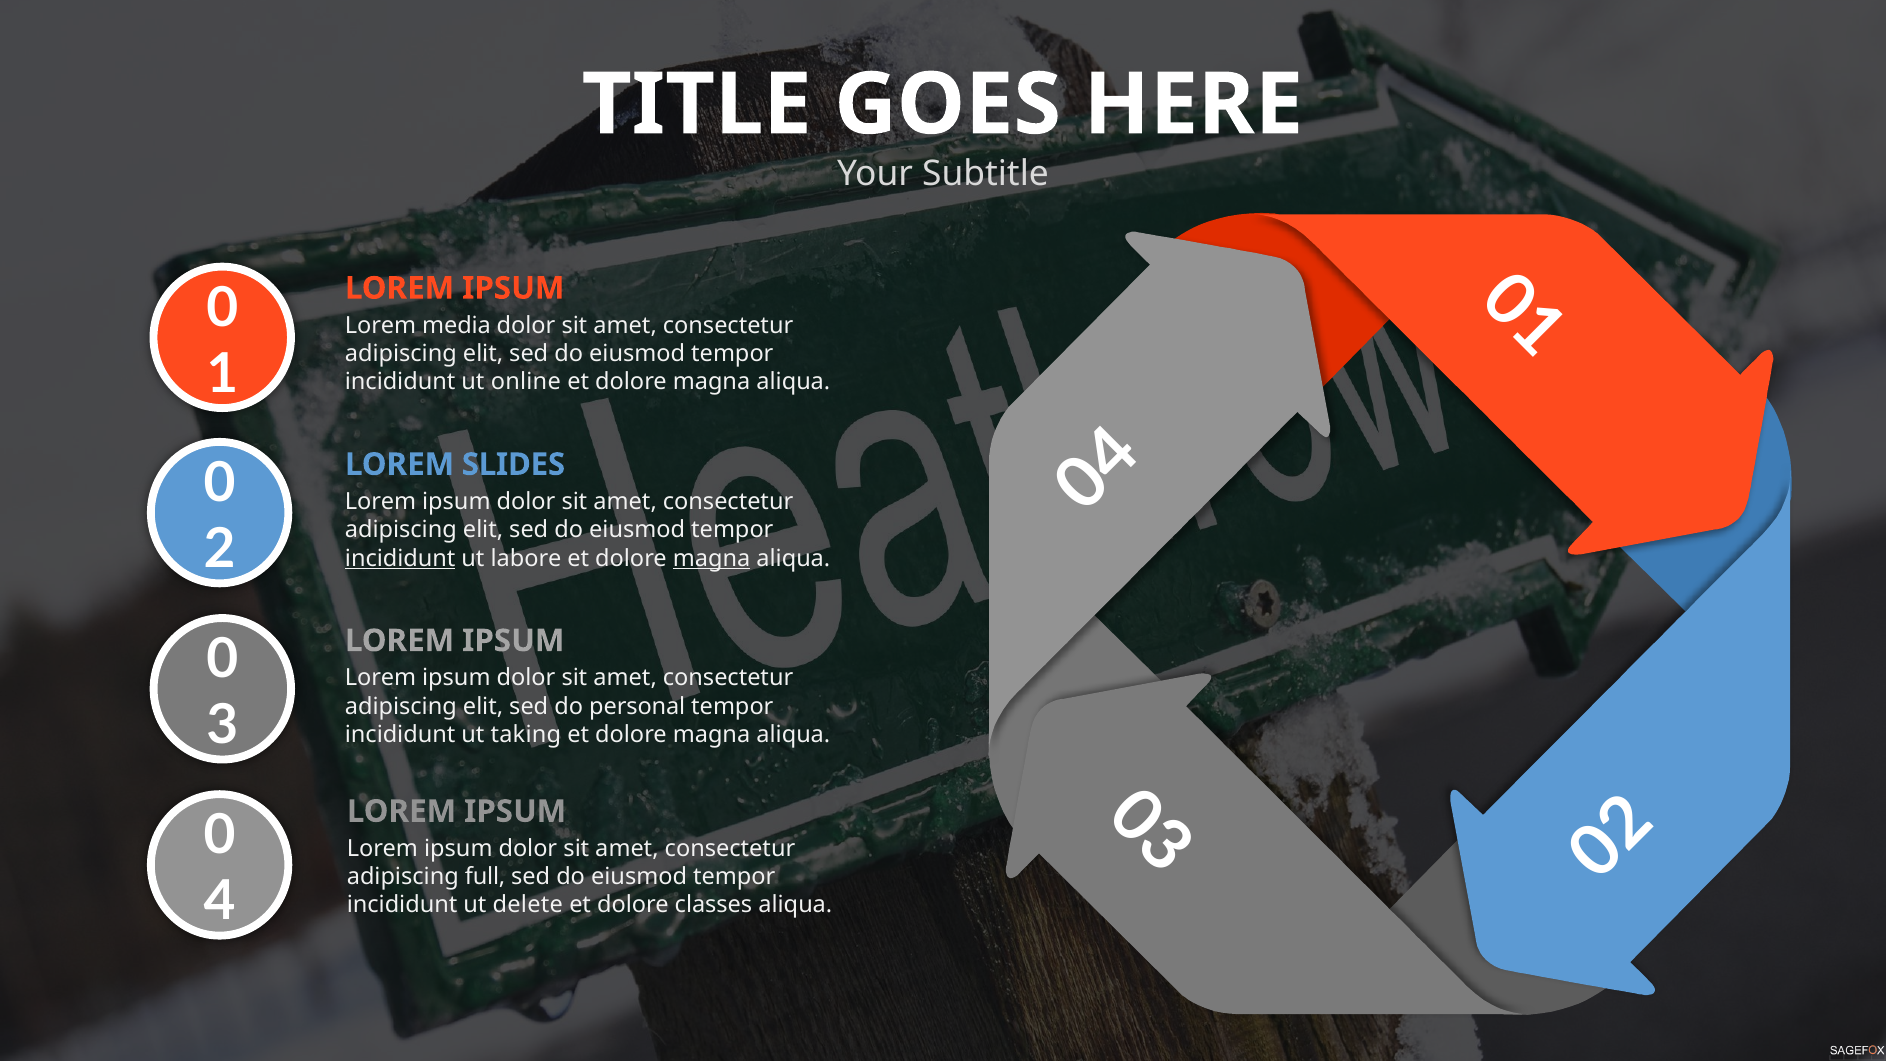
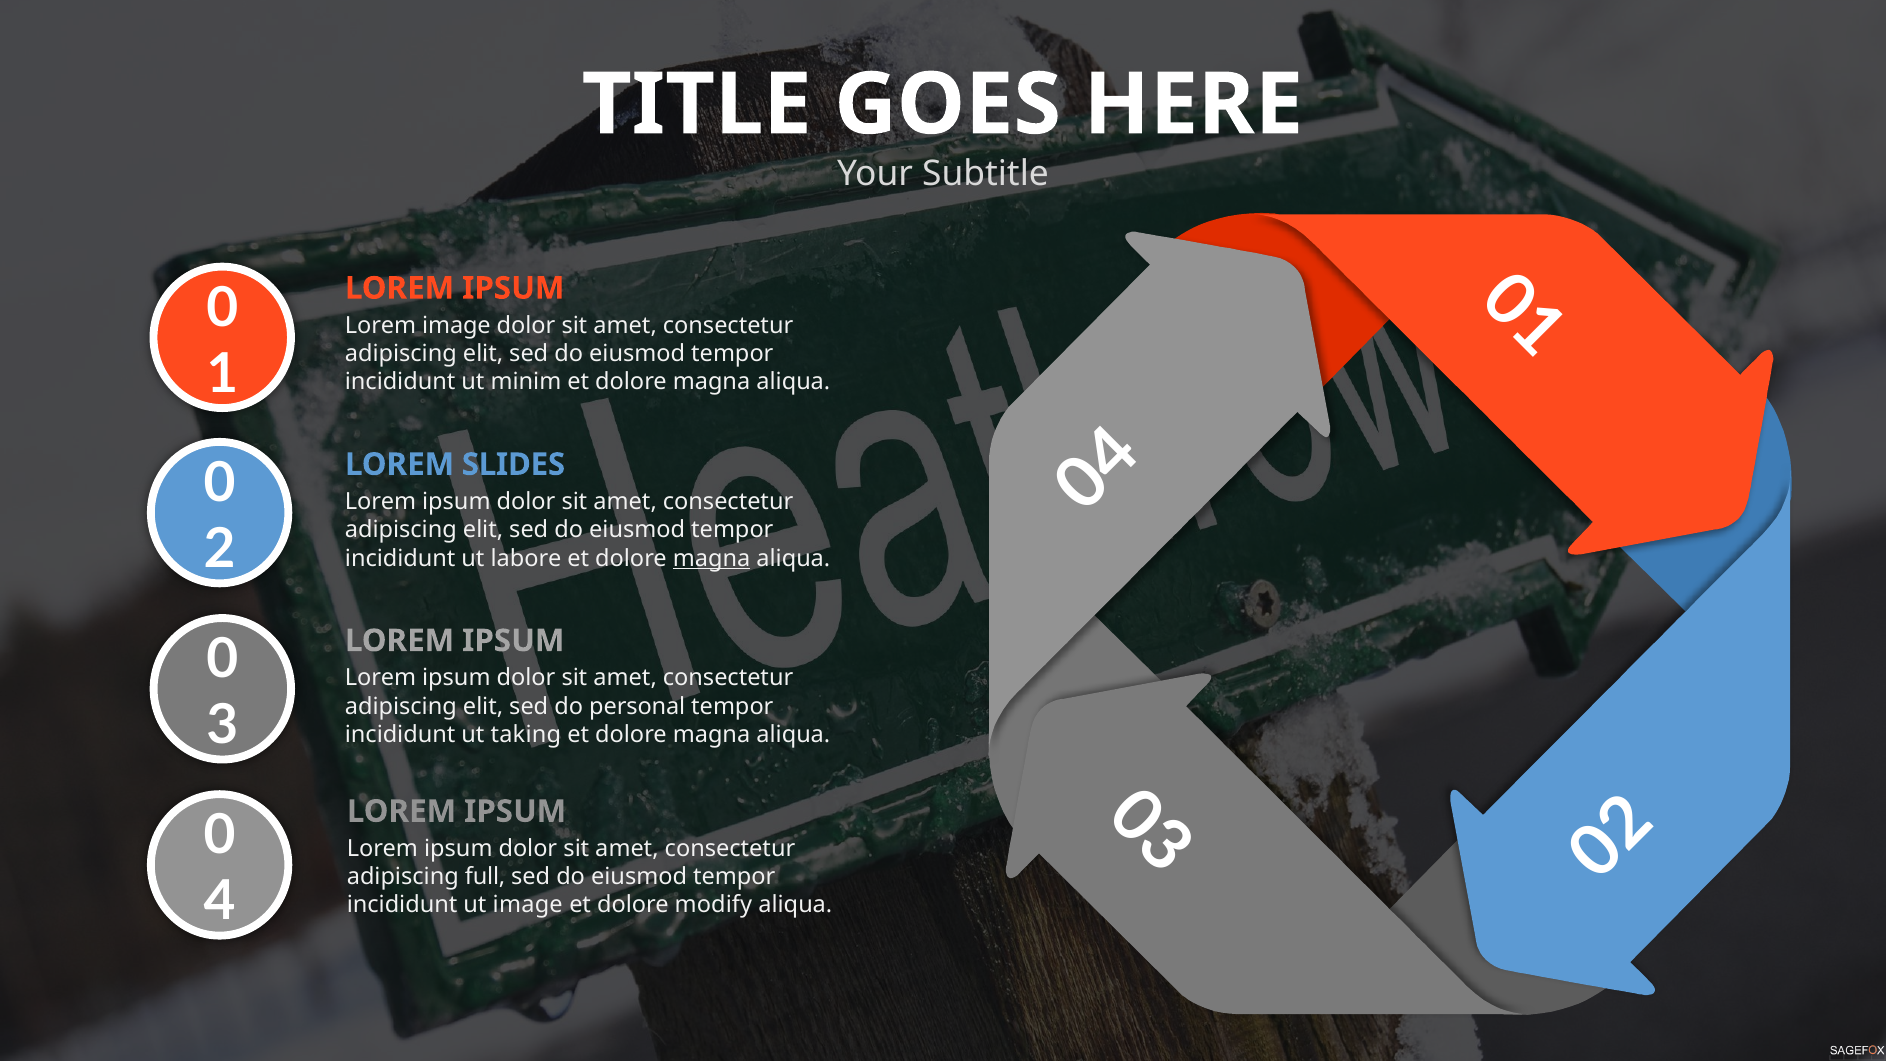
Lorem media: media -> image (456, 325)
online: online -> minim (526, 382)
incididunt underline: present -> none (400, 558)
ut delete: delete -> image (528, 905)
classes: classes -> modify (713, 905)
